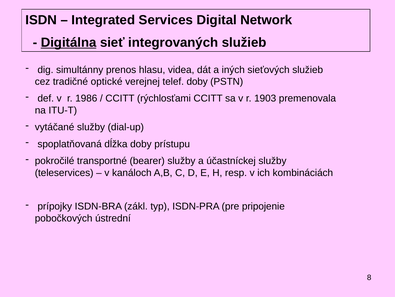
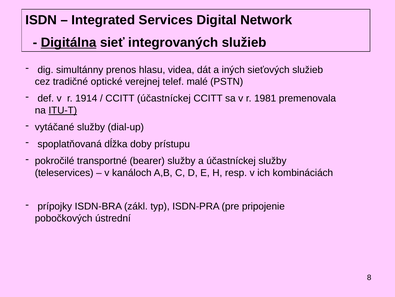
telef doby: doby -> malé (197, 81)
1986: 1986 -> 1914 (86, 98)
CCITT rýchlosťami: rýchlosťami -> účastníckej (164, 98)
1903: 1903 -> 1981 (265, 98)
ITU-T underline: none -> present (63, 110)
